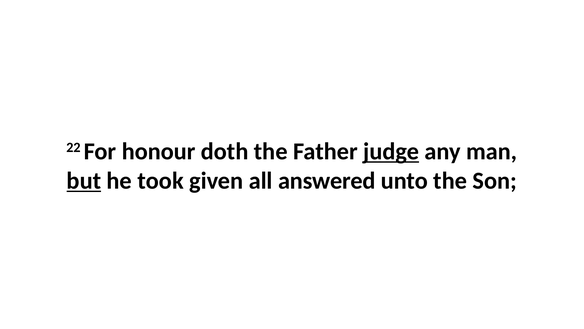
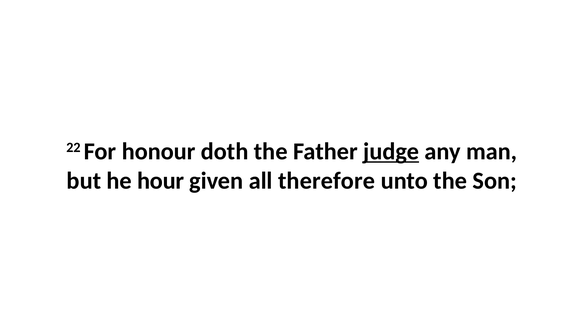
but underline: present -> none (84, 181)
took: took -> hour (161, 181)
answered: answered -> therefore (327, 181)
